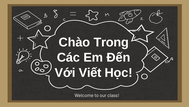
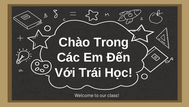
Viết: Viết -> Trái (90, 72)
